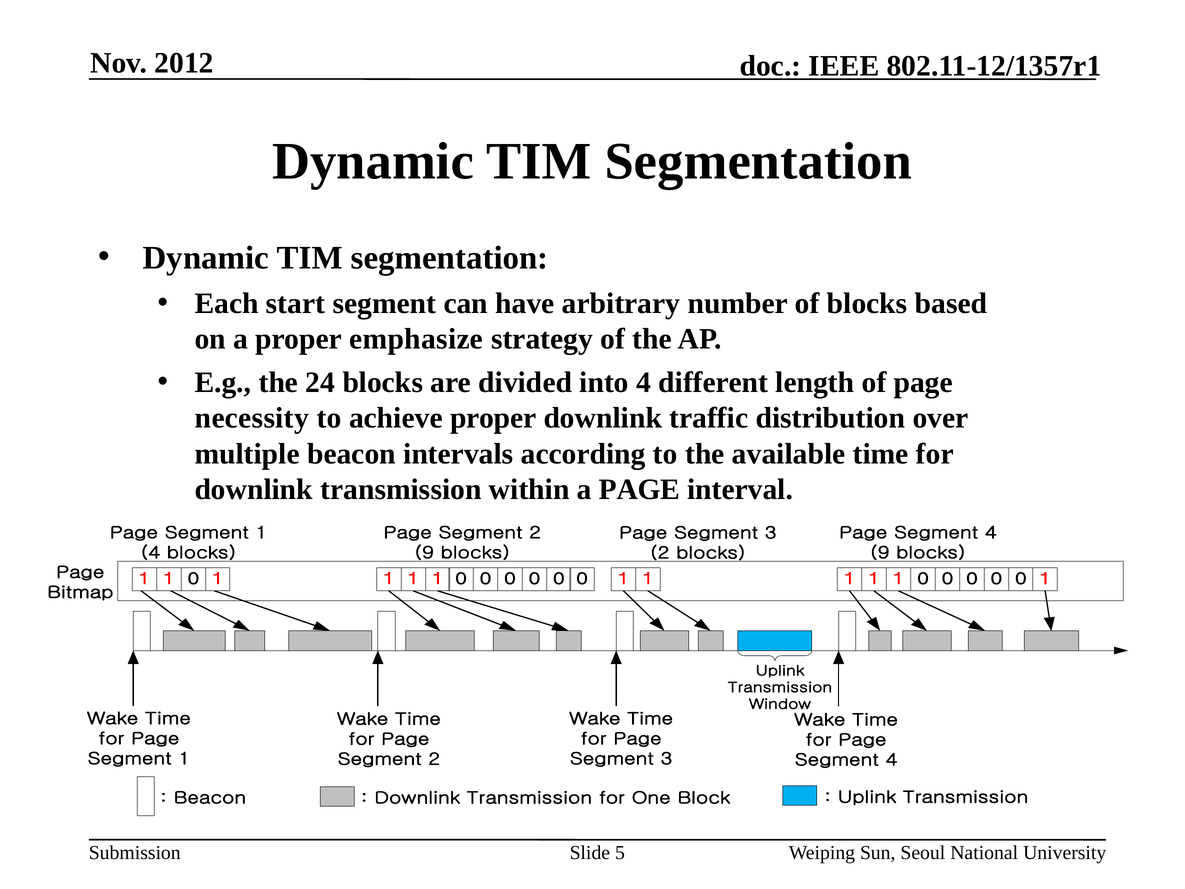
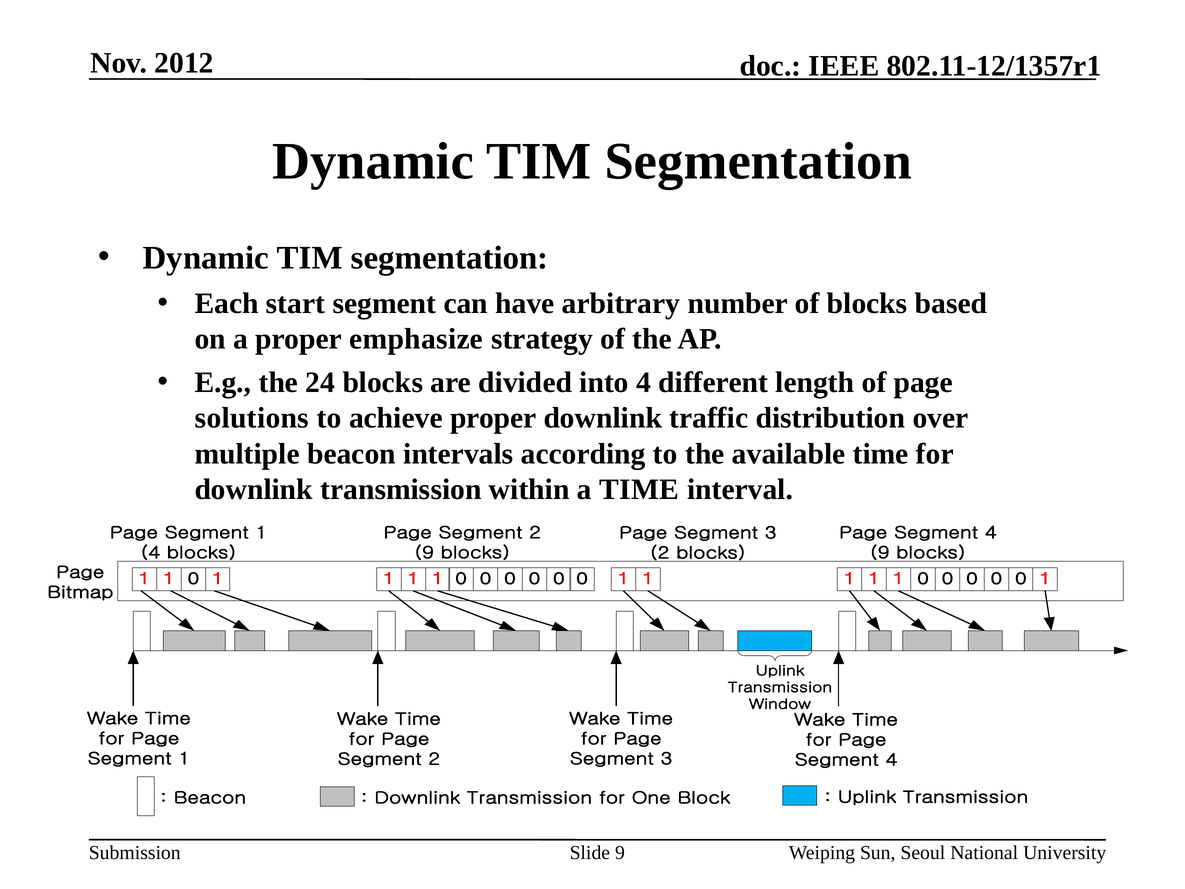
necessity: necessity -> solutions (252, 418)
a PAGE: PAGE -> TIME (639, 489)
Slide 5: 5 -> 9 (620, 852)
